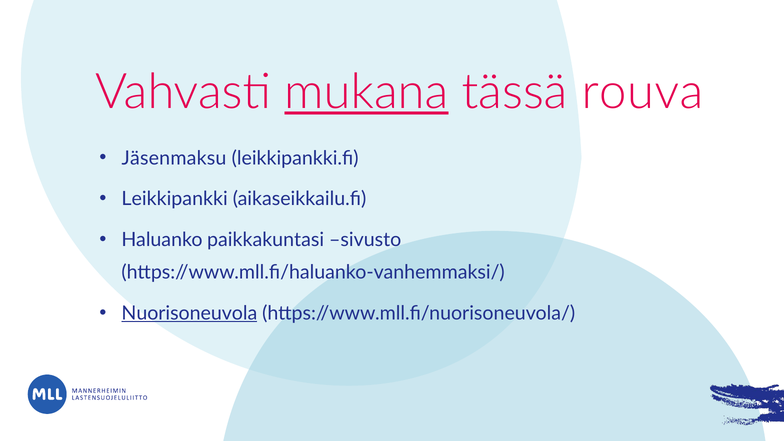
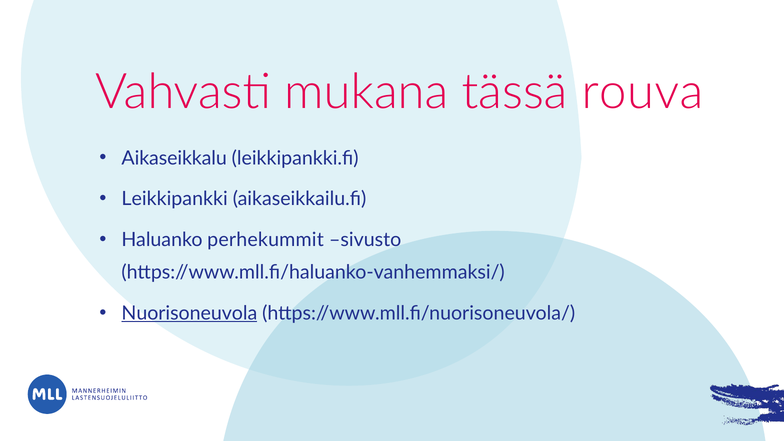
mukana underline: present -> none (366, 92)
Jäsenmaksu: Jäsenmaksu -> Aikaseikkalu (174, 158)
paikkakuntasi: paikkakuntasi -> perhekummit (266, 240)
